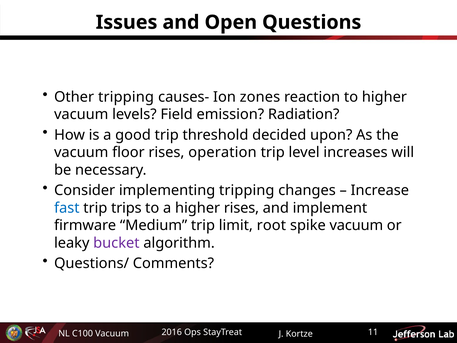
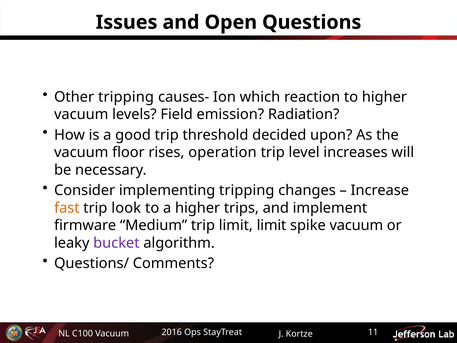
zones: zones -> which (260, 97)
fast colour: blue -> orange (67, 208)
trips: trips -> look (126, 208)
higher rises: rises -> trips (241, 208)
limit root: root -> limit (272, 225)
